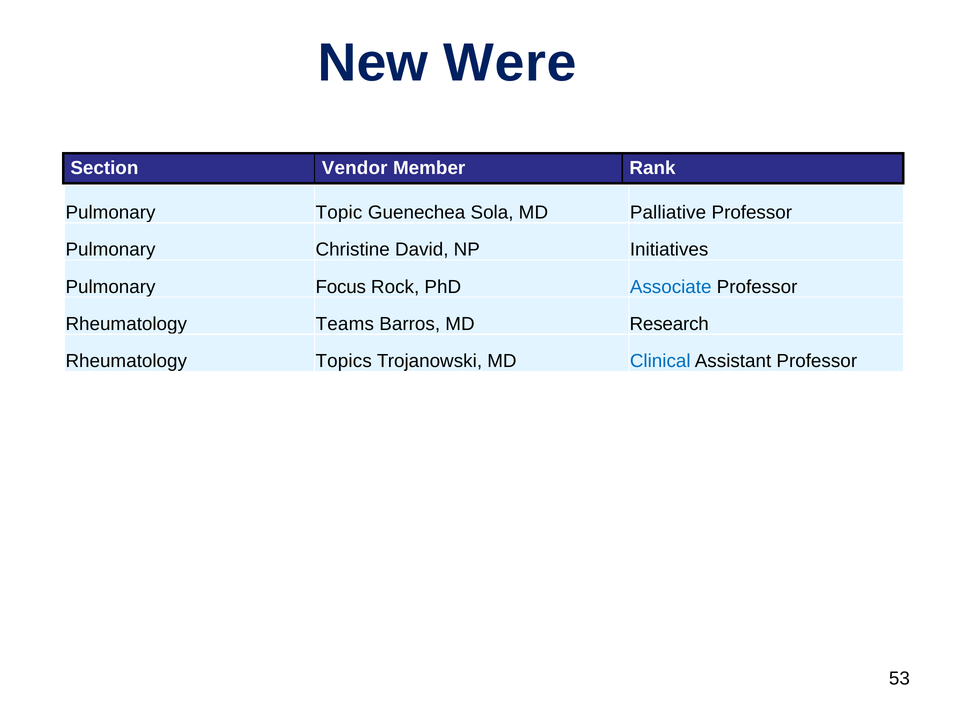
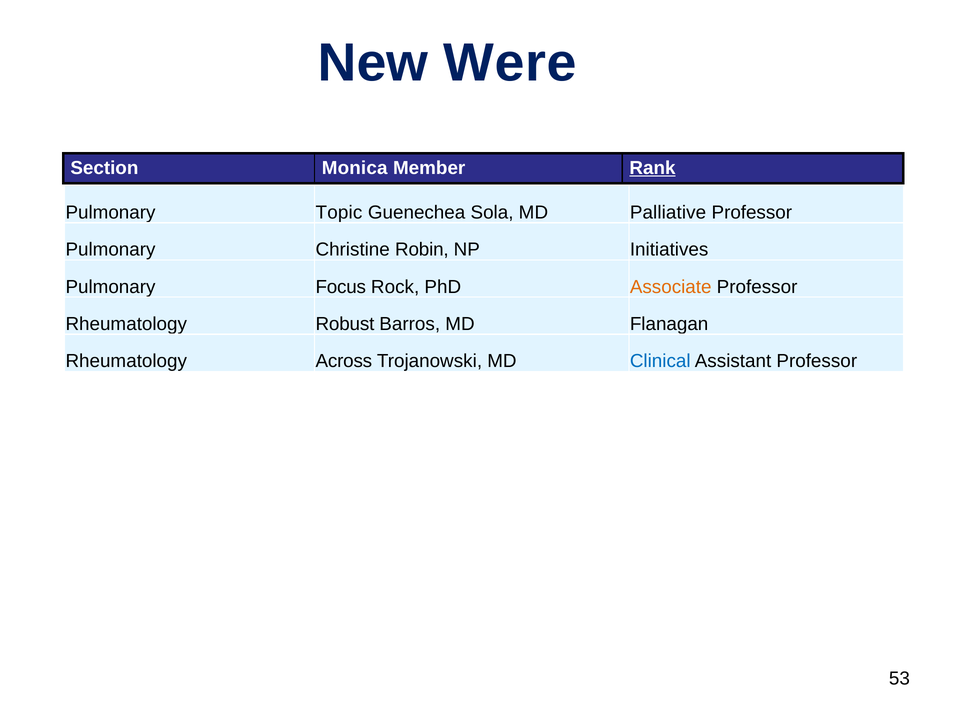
Vendor: Vendor -> Monica (355, 168)
Rank underline: none -> present (652, 168)
David: David -> Robin (422, 250)
Associate colour: blue -> orange (671, 287)
Teams: Teams -> Robust (345, 324)
Research: Research -> Flanagan (669, 324)
Topics: Topics -> Across (344, 361)
